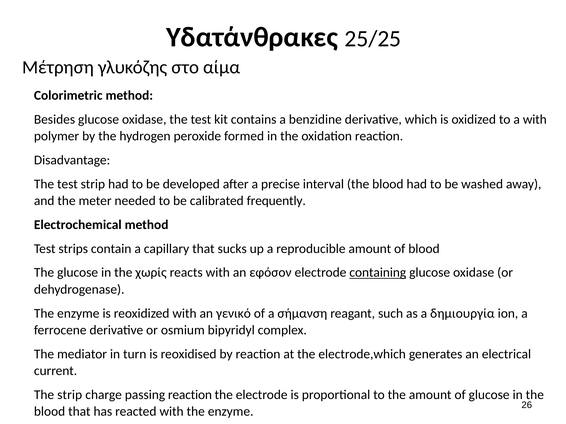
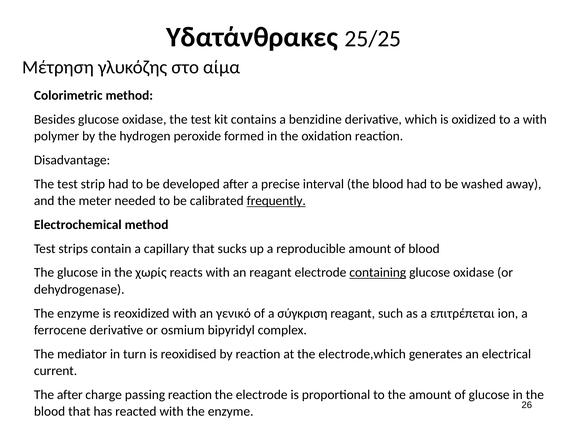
frequently underline: none -> present (276, 201)
an εφόσον: εφόσον -> reagant (270, 273)
σήμανση: σήμανση -> σύγκριση (302, 314)
δημιουργία: δημιουργία -> επιτρέπεται (462, 314)
The strip: strip -> after (70, 395)
